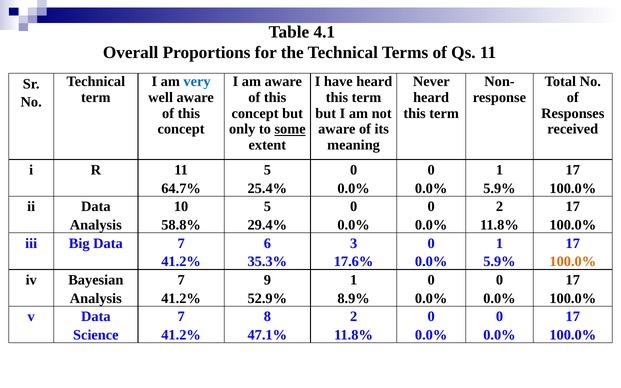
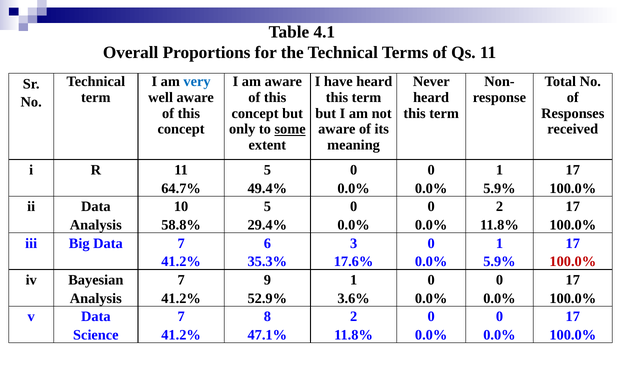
25.4%: 25.4% -> 49.4% (267, 188)
100.0% colour: orange -> red (573, 262)
8.9%: 8.9% -> 3.6% (354, 298)
